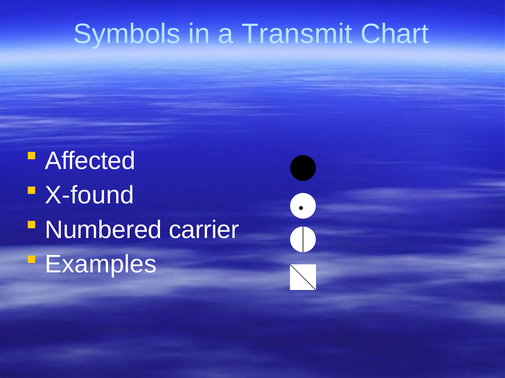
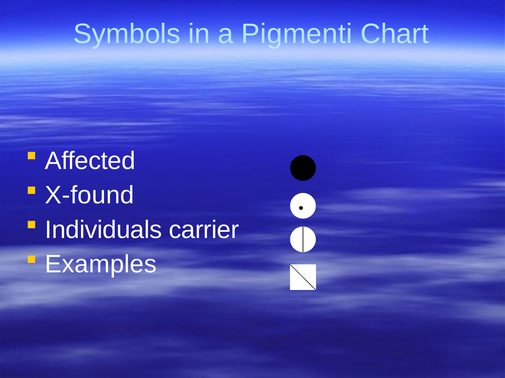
Transmit: Transmit -> Pigmenti (297, 34)
Numbered: Numbered -> Individuals (104, 230)
